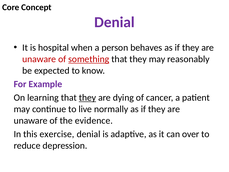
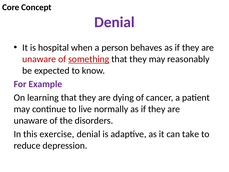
they underline: present -> none (87, 97)
evidence: evidence -> disorders (94, 120)
over: over -> take (191, 134)
